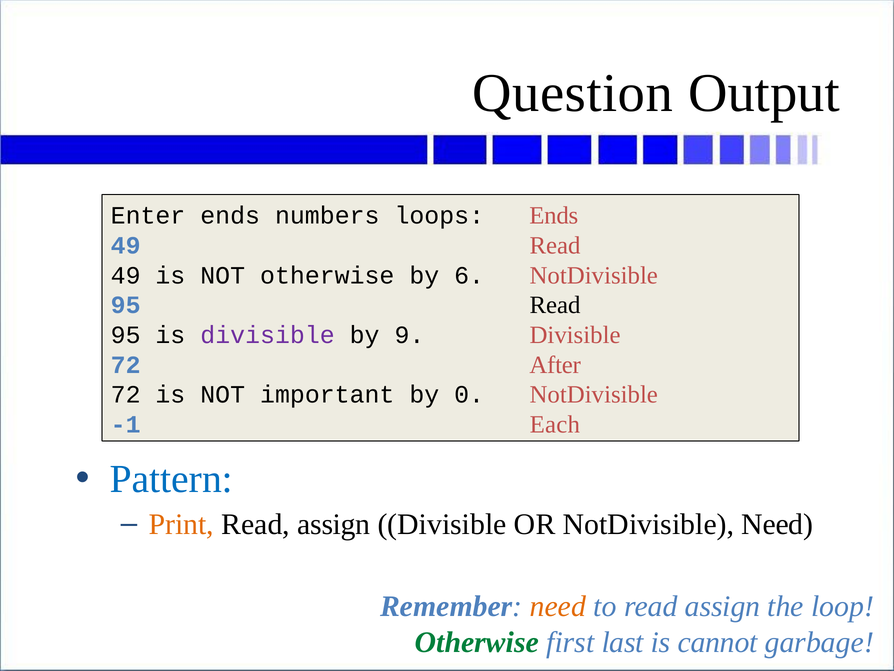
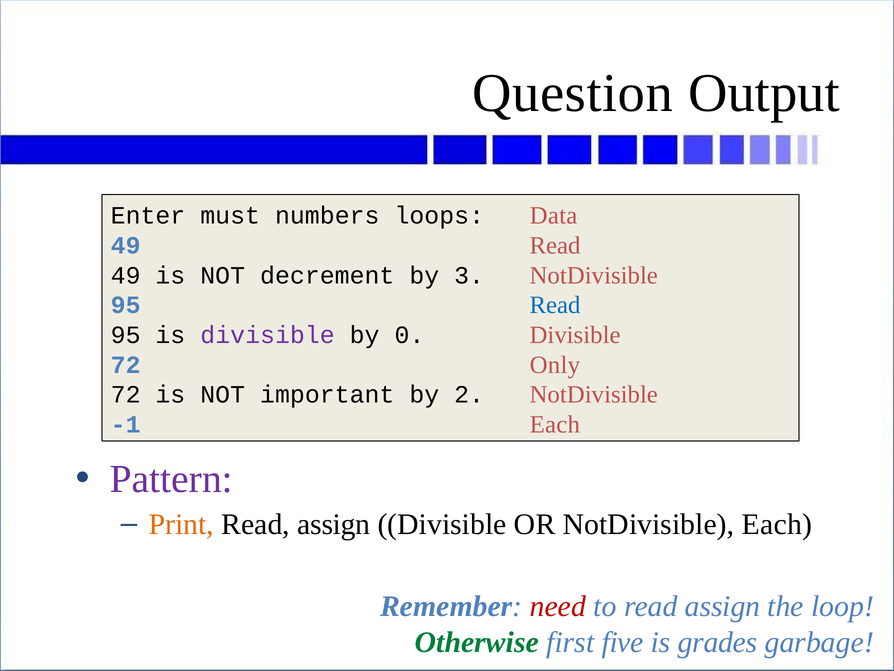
Ends: Ends -> Data (554, 215)
Enter ends: ends -> must (230, 215)
NOT otherwise: otherwise -> decrement (327, 275)
6: 6 -> 3 (469, 275)
Read colour: black -> blue (555, 305)
9: 9 -> 0 (409, 335)
After: After -> Only (555, 365)
0: 0 -> 2 (469, 394)
Pattern colour: blue -> purple (171, 479)
OR NotDivisible Need: Need -> Each (777, 524)
need colour: orange -> red (558, 606)
last: last -> five (623, 642)
cannot: cannot -> grades (718, 642)
